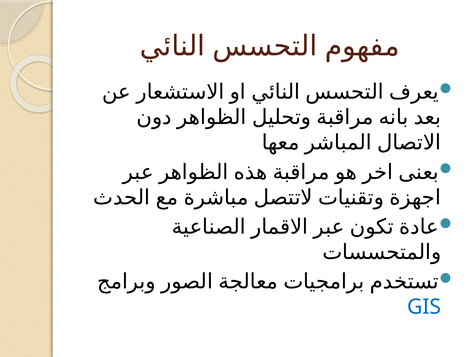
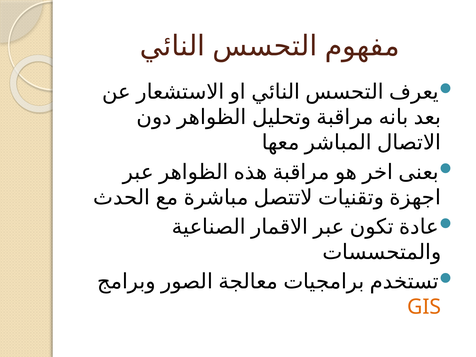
GIS colour: blue -> orange (424, 307)
